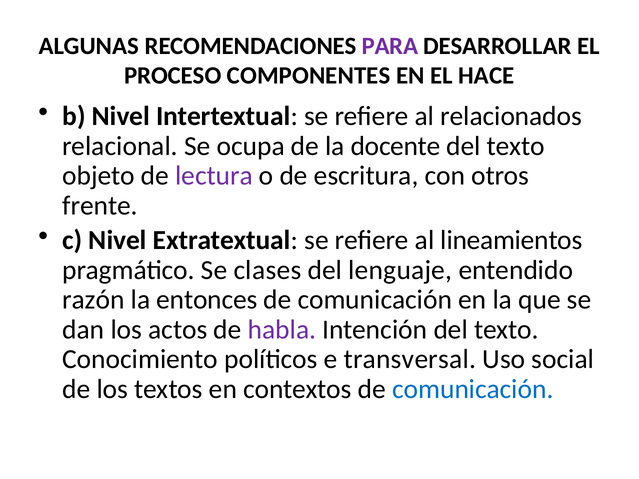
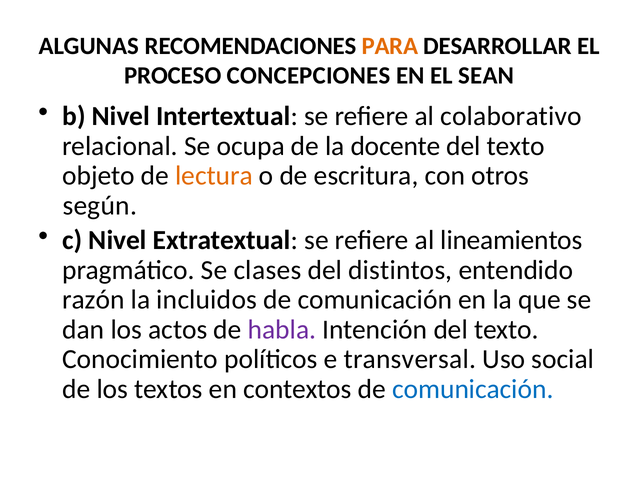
PARA colour: purple -> orange (390, 46)
COMPONENTES: COMPONENTES -> CONCEPCIONES (309, 76)
HACE: HACE -> SEAN (486, 76)
relacionados: relacionados -> colaborativo (511, 116)
lectura colour: purple -> orange (214, 176)
frente: frente -> según (100, 206)
lenguaje: lenguaje -> distintos (400, 270)
entonces: entonces -> incluidos (207, 300)
